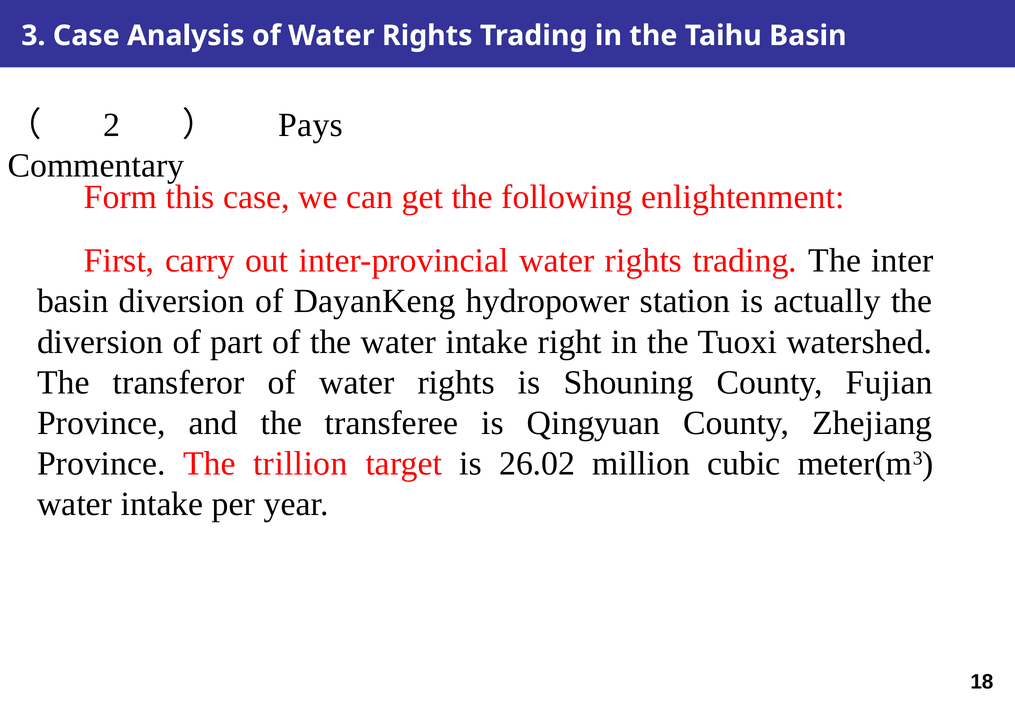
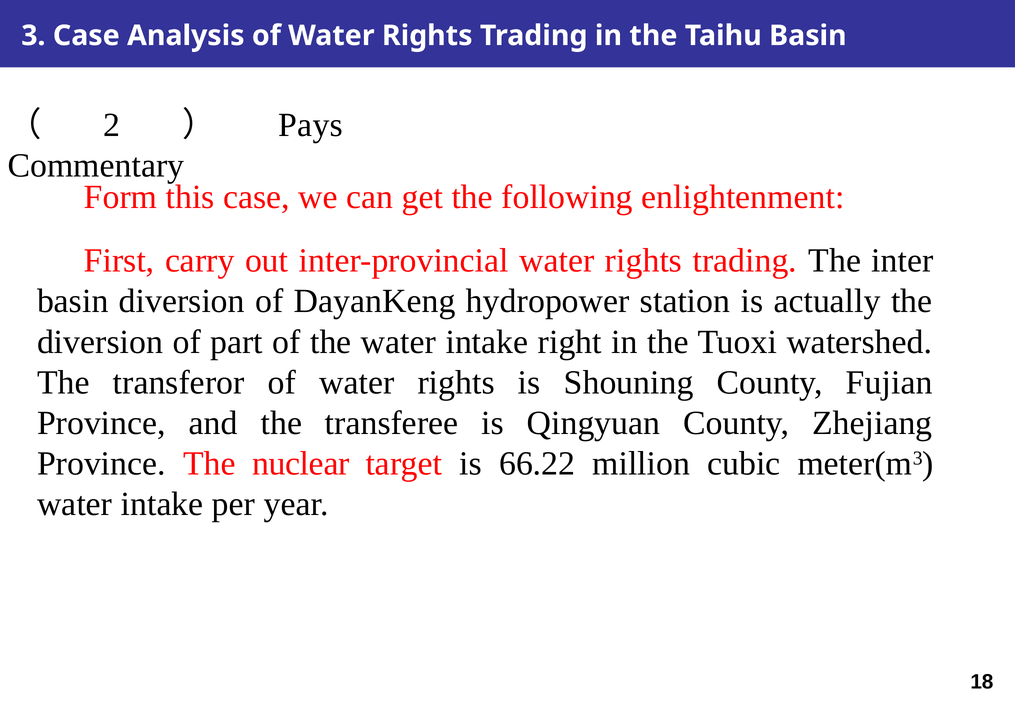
trillion: trillion -> nuclear (301, 463)
26.02: 26.02 -> 66.22 (537, 463)
